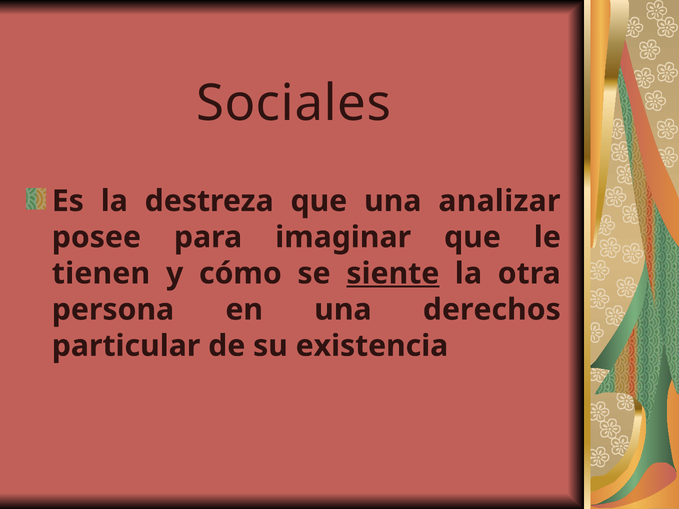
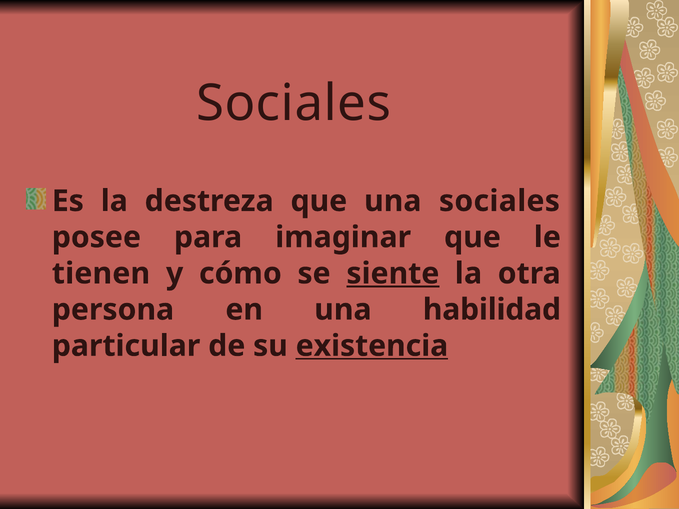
una analizar: analizar -> sociales (499, 201)
derechos: derechos -> habilidad (492, 310)
existencia underline: none -> present (372, 346)
